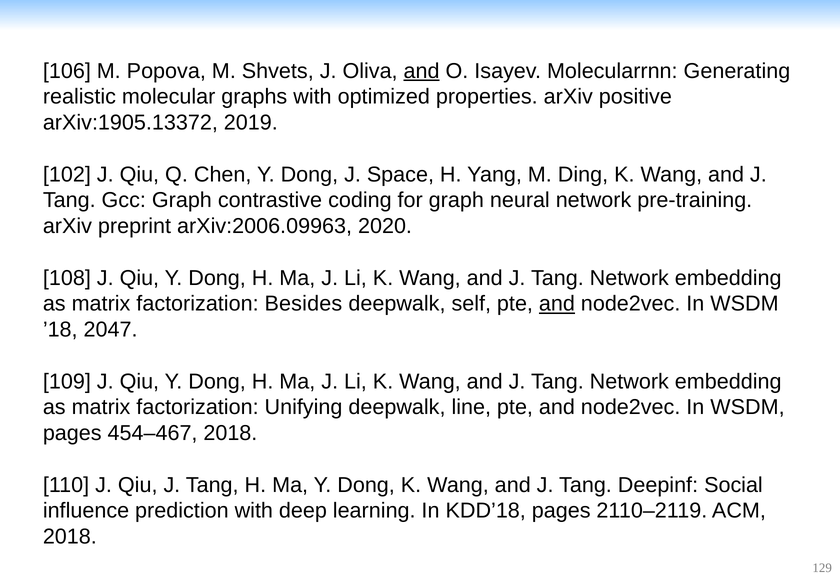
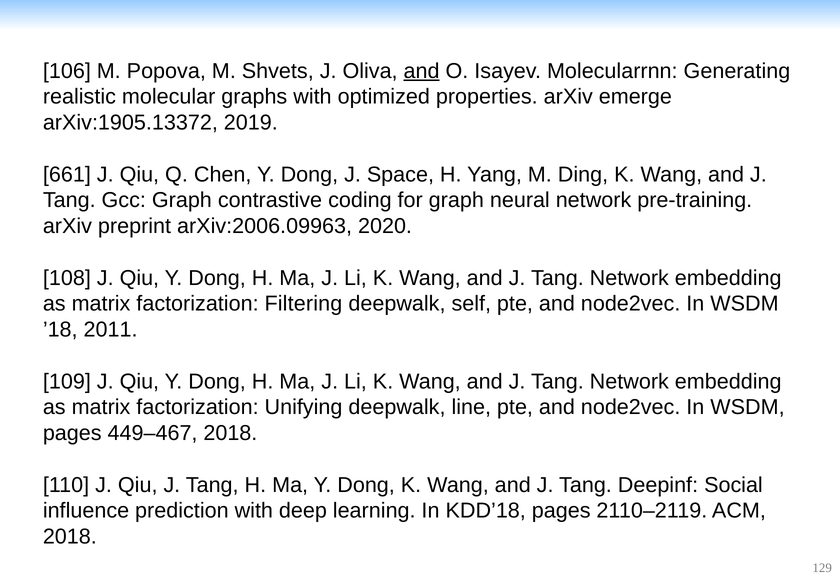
positive: positive -> emerge (635, 97)
102: 102 -> 661 (67, 174)
Besides: Besides -> Filtering (303, 304)
and underline: present -> none (557, 304)
2047: 2047 -> 2011 (111, 329)
454–467: 454–467 -> 449–467 (153, 433)
